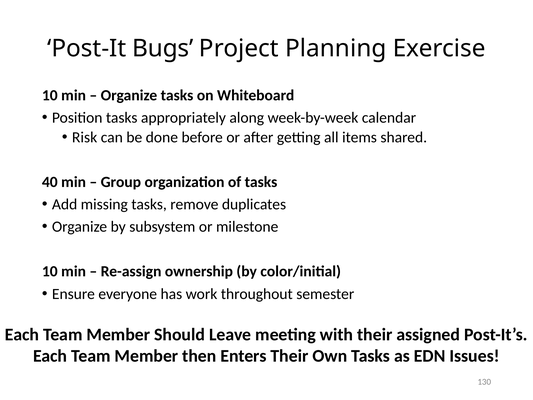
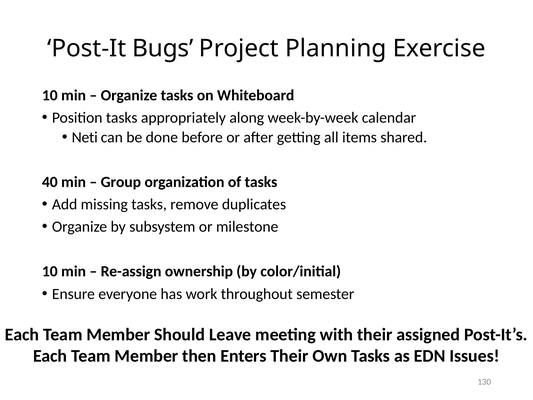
Risk: Risk -> Neti (85, 137)
